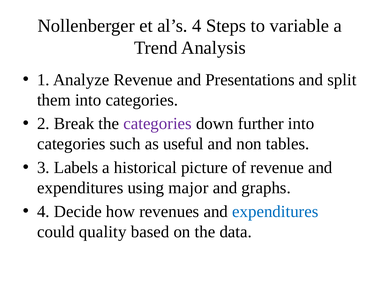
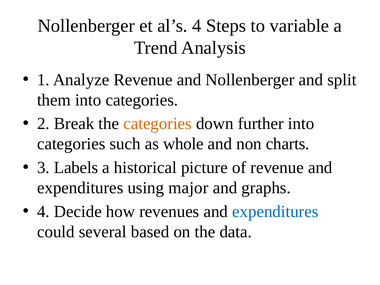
and Presentations: Presentations -> Nollenberger (250, 80)
categories colour: purple -> orange (158, 124)
useful: useful -> whole (183, 144)
tables: tables -> charts (288, 144)
quality: quality -> several (103, 232)
